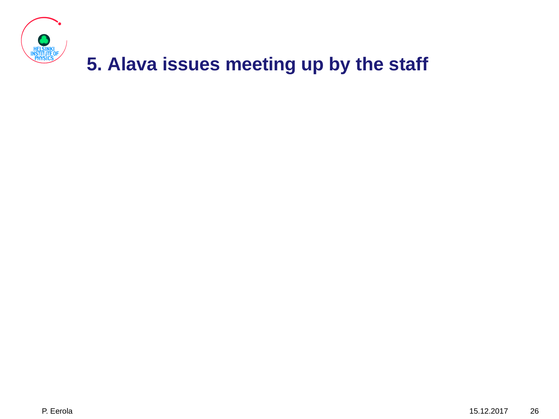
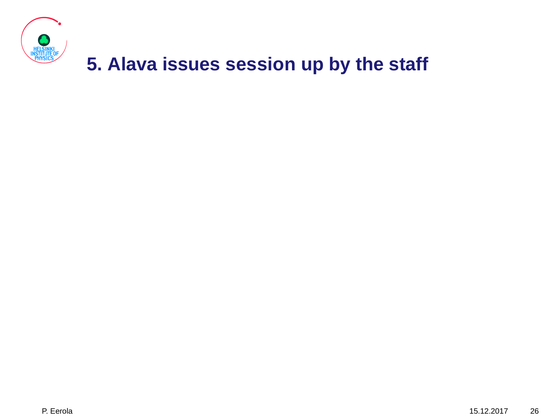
meeting: meeting -> session (261, 64)
